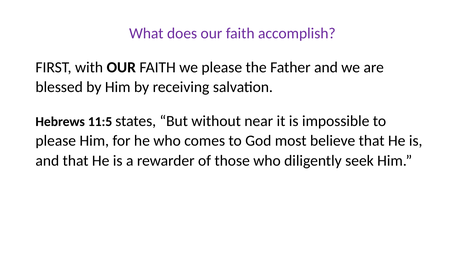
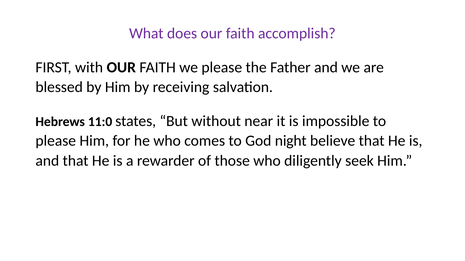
11:5: 11:5 -> 11:0 (100, 122)
most: most -> night (291, 141)
